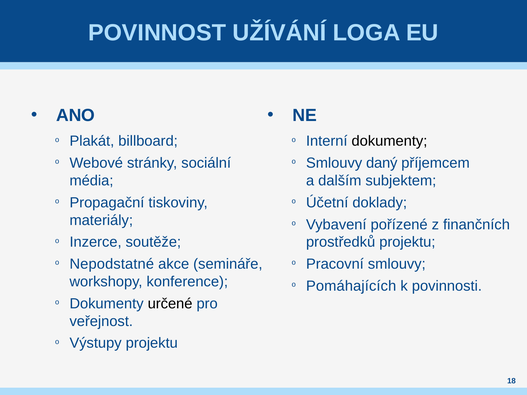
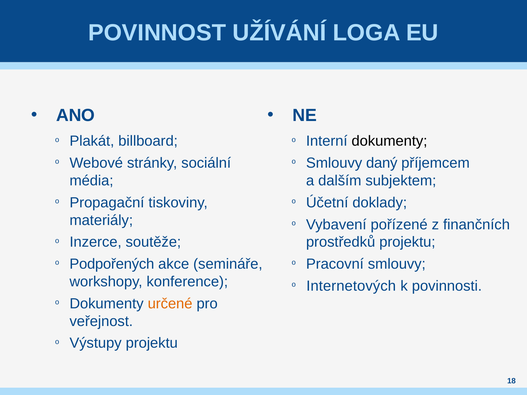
Nepodstatné: Nepodstatné -> Podpořených (112, 264)
Pomáhajících: Pomáhajících -> Internetových (351, 286)
určené colour: black -> orange (170, 304)
